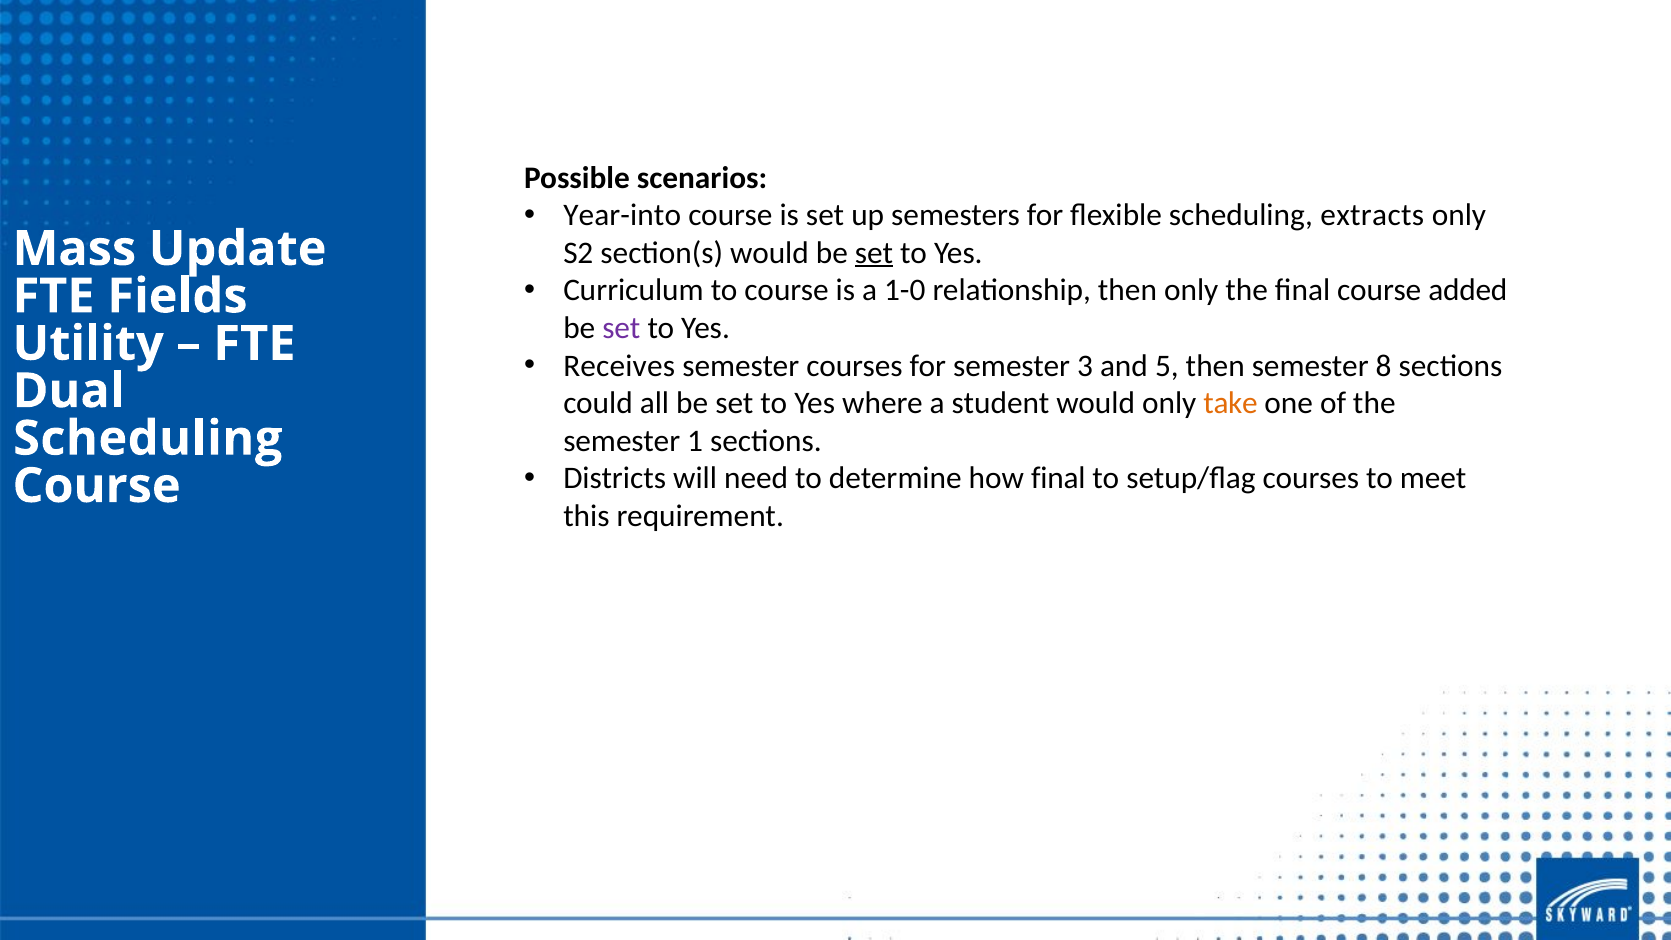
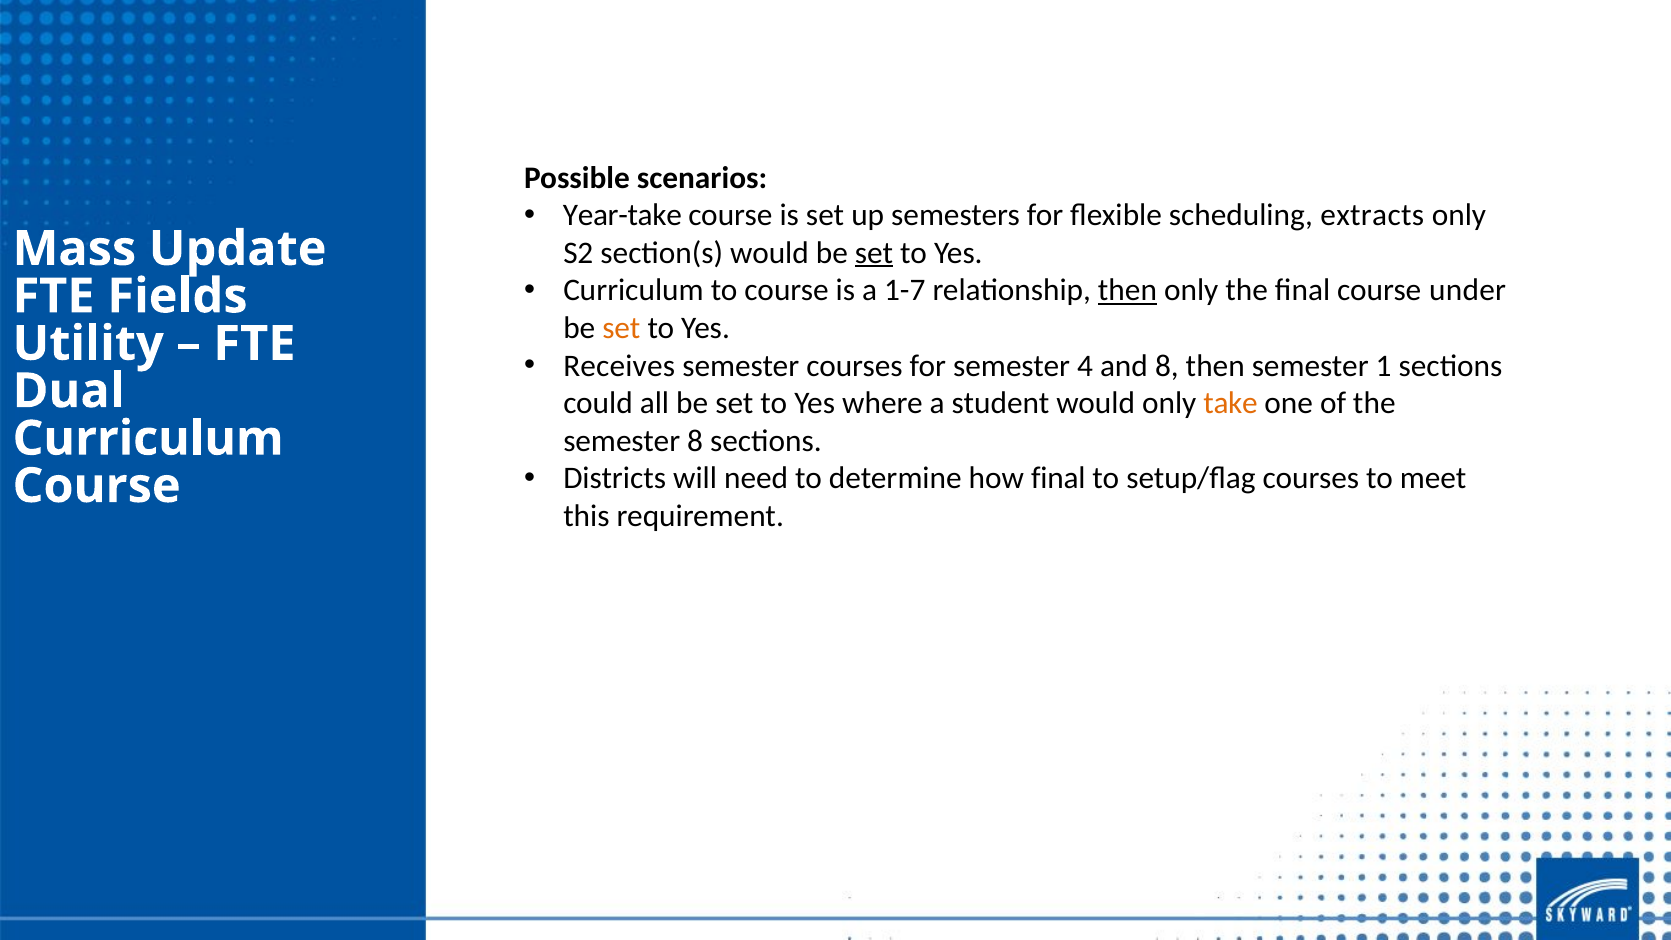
Year-into: Year-into -> Year-take (622, 215)
1-0: 1-0 -> 1-7 (905, 291)
then underline: none -> present (1127, 291)
added: added -> under (1468, 291)
set colour: purple -> orange (621, 328)
3: 3 -> 4 (1085, 366)
and 5: 5 -> 8 (1167, 366)
8: 8 -> 1 (1384, 366)
Scheduling: Scheduling -> Curriculum (148, 439)
semester 1: 1 -> 8 (695, 441)
